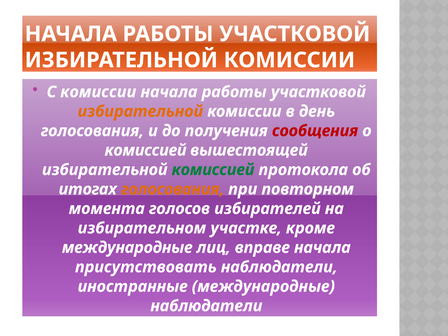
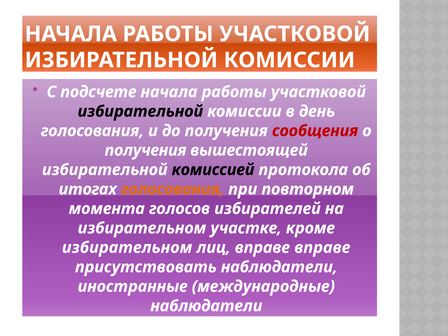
С комиссии: комиссии -> подсчете (98, 92)
избирательной colour: orange -> black (140, 111)
комиссией: комиссией -> получения (146, 150)
комиссией colour: green -> black (213, 170)
международные: международные -> избирательном (127, 248)
вправе начала: начала -> вправе (322, 248)
